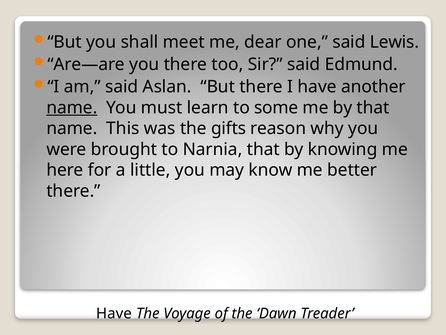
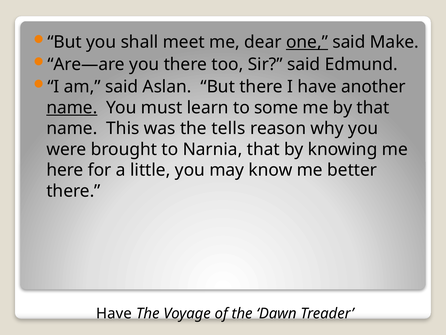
one underline: none -> present (307, 42)
Lewis: Lewis -> Make (394, 42)
gifts: gifts -> tells (228, 128)
